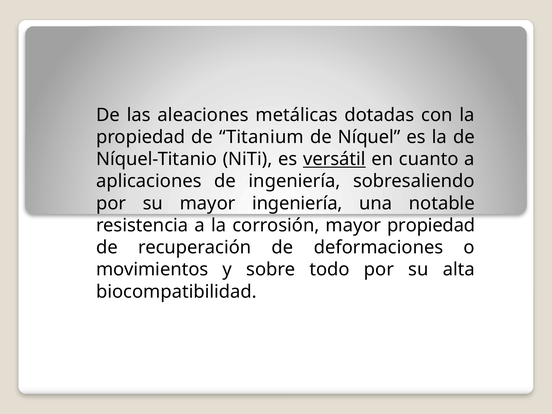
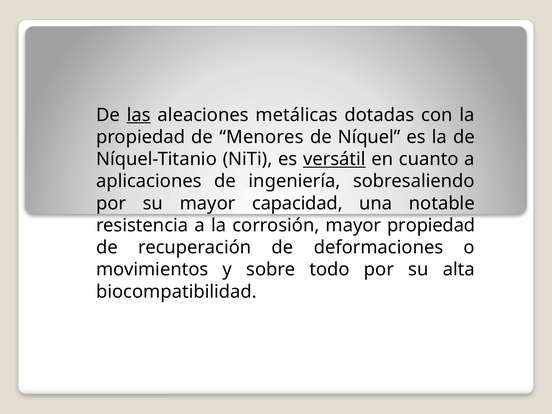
las underline: none -> present (139, 115)
Titanium: Titanium -> Menores (261, 137)
mayor ingeniería: ingeniería -> capacidad (297, 203)
